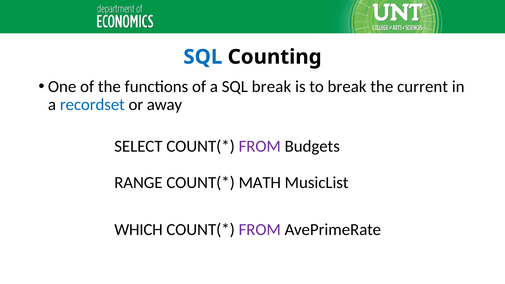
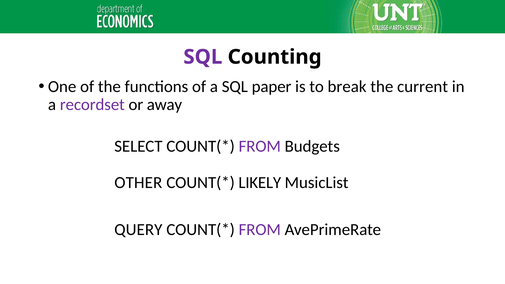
SQL colour: blue -> purple (203, 57)
SQL break: break -> paper (272, 87)
recordset colour: blue -> purple (92, 105)
RANGE: RANGE -> OTHER (138, 183)
MATH: MATH -> LIKELY (260, 183)
WHICH: WHICH -> QUERY (138, 230)
